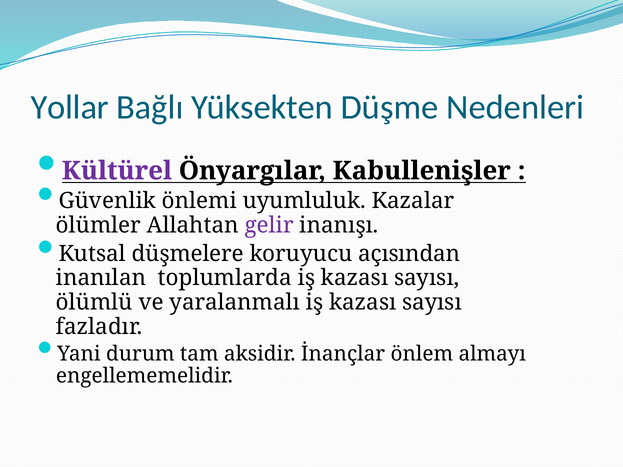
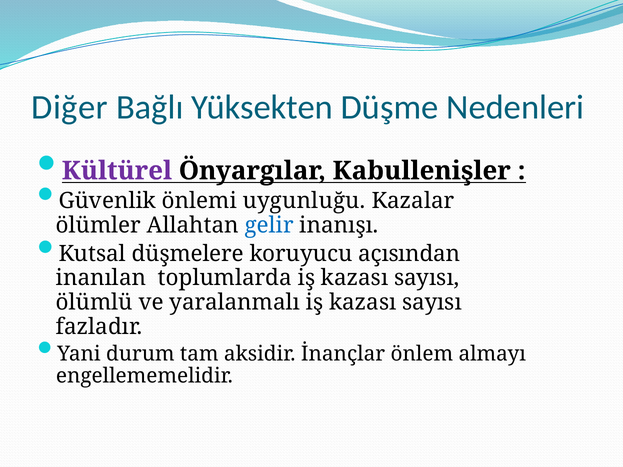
Yollar: Yollar -> Diğer (70, 107)
uyumluluk: uyumluluk -> uygunluğu (304, 201)
gelir colour: purple -> blue (269, 225)
